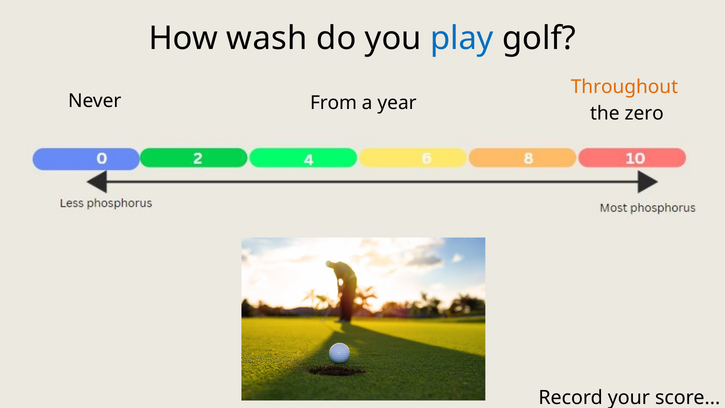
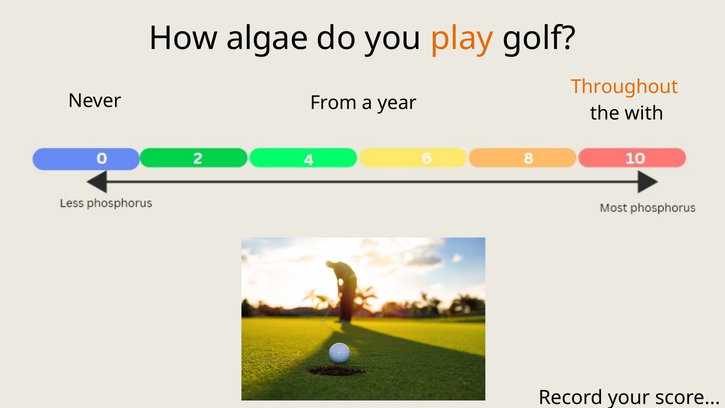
wash: wash -> algae (267, 39)
play colour: blue -> orange (462, 39)
zero: zero -> with (644, 114)
